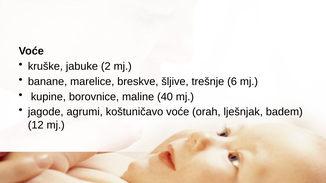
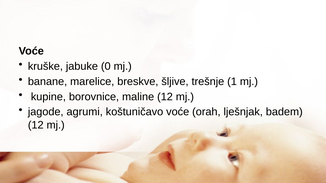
2: 2 -> 0 (106, 66)
6: 6 -> 1 (232, 82)
maline 40: 40 -> 12 (165, 97)
